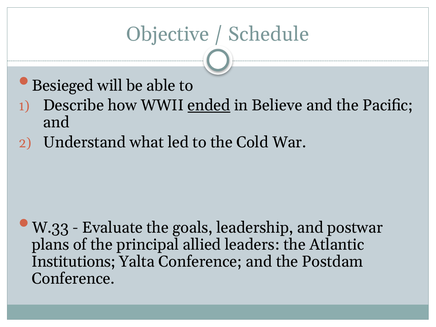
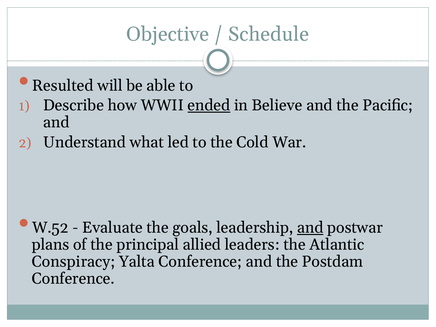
Besieged: Besieged -> Resulted (63, 86)
W.33: W.33 -> W.52 (50, 228)
and underline: none -> present (310, 228)
Institutions: Institutions -> Conspiracy (74, 262)
